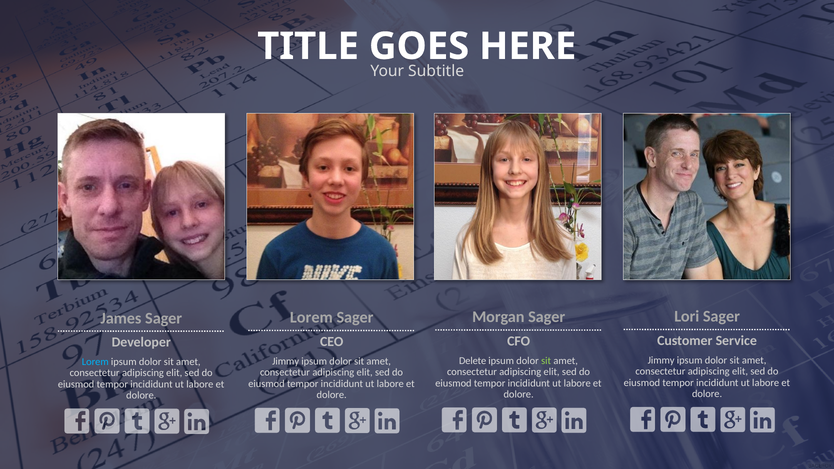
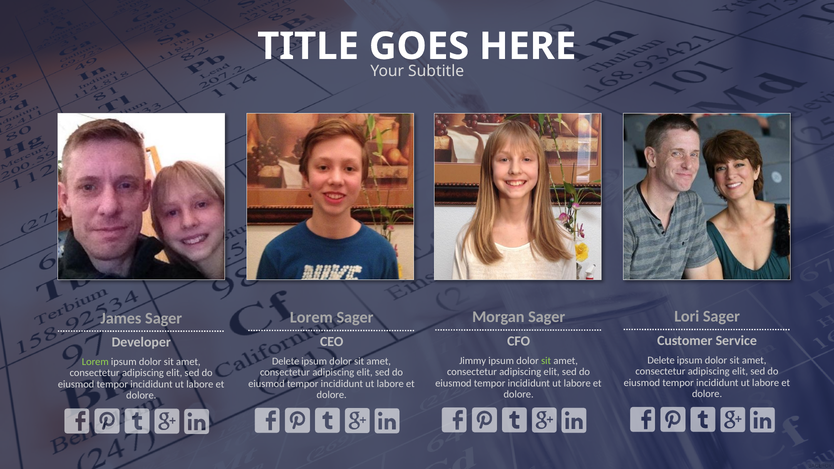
Jimmy: Jimmy -> Delete (661, 360)
Delete: Delete -> Jimmy (473, 361)
Jimmy: Jimmy -> Delete (286, 361)
Lorem colour: light blue -> light green (95, 362)
